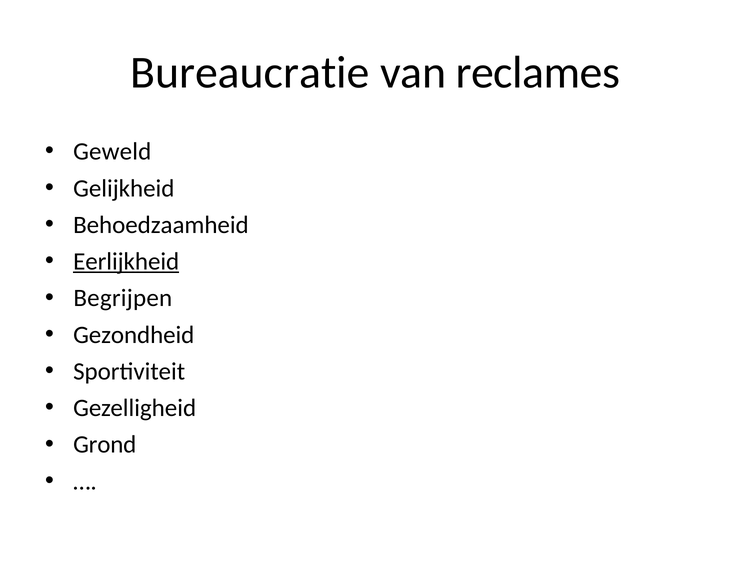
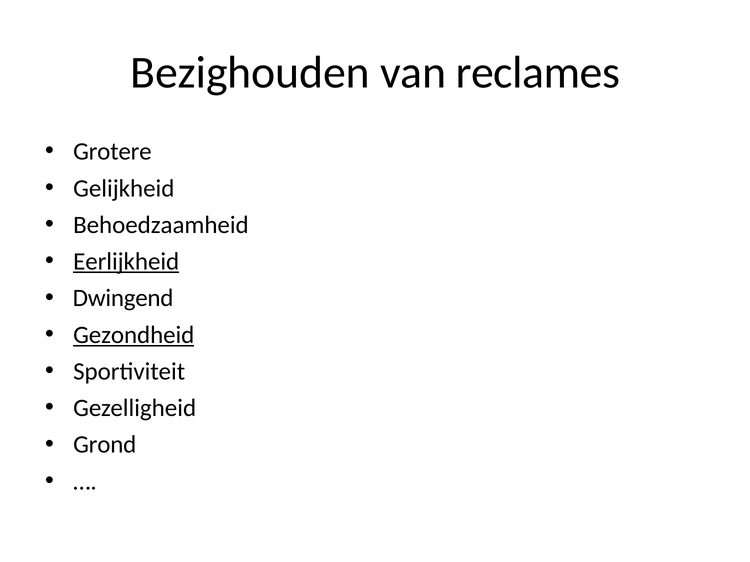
Bureaucratie: Bureaucratie -> Bezighouden (250, 73)
Geweld: Geweld -> Grotere (112, 152)
Begrijpen: Begrijpen -> Dwingend (123, 298)
Gezondheid underline: none -> present (134, 335)
